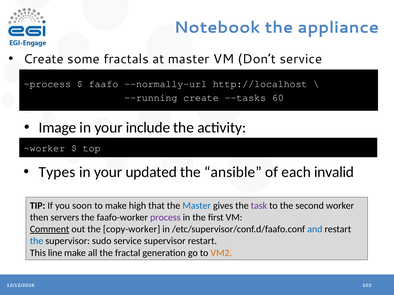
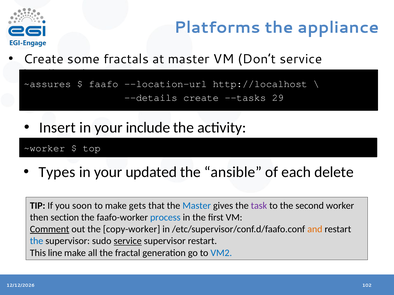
Notebook: Notebook -> Platforms (217, 28)
~process: ~process -> ~assures (47, 84)
--normally-url: --normally-url -> --location-url (166, 84)
--running: --running -> --details (151, 98)
60: 60 -> 29 (278, 98)
Image: Image -> Insert (57, 128)
invalid: invalid -> delete (334, 172)
high: high -> gets (137, 206)
servers: servers -> section (65, 218)
process colour: purple -> blue (165, 218)
and colour: blue -> orange (315, 230)
service underline: none -> present (128, 241)
VM2 colour: orange -> blue (221, 253)
